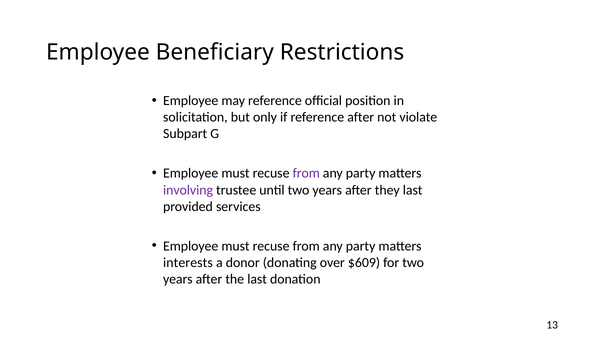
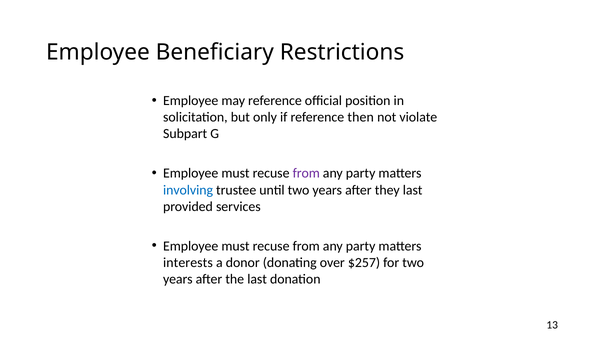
reference after: after -> then (361, 117)
involving colour: purple -> blue (188, 190)
$609: $609 -> $257 (364, 262)
